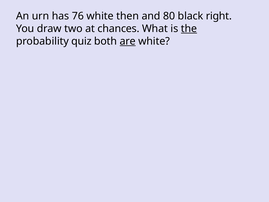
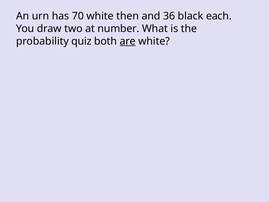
76: 76 -> 70 (78, 16)
80: 80 -> 36 (169, 16)
right: right -> each (219, 16)
chances: chances -> number (118, 29)
the underline: present -> none (189, 29)
